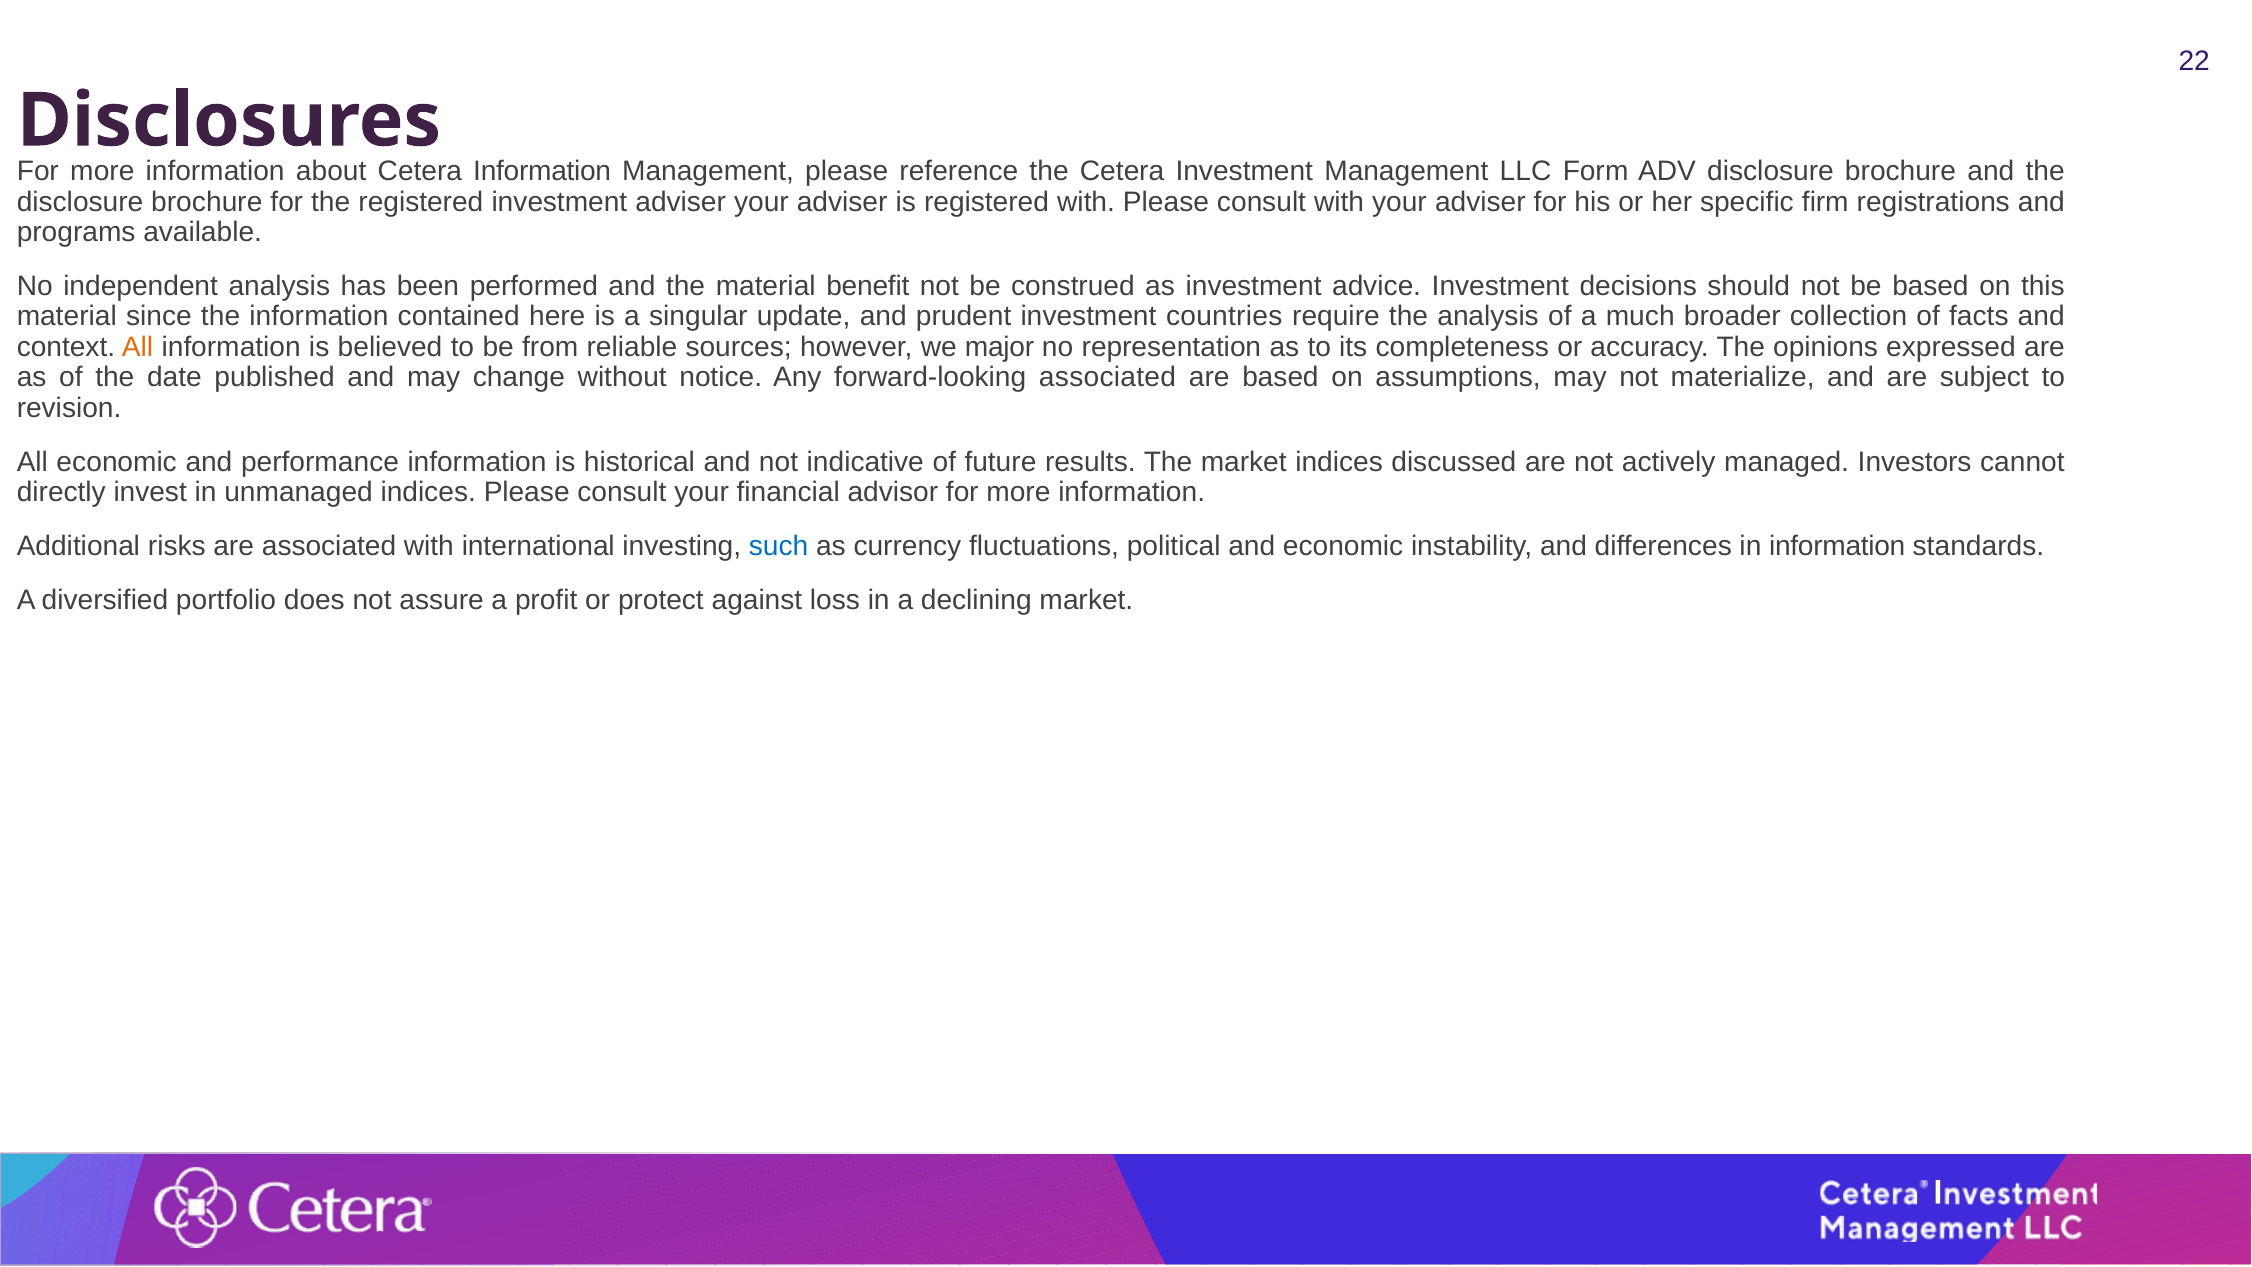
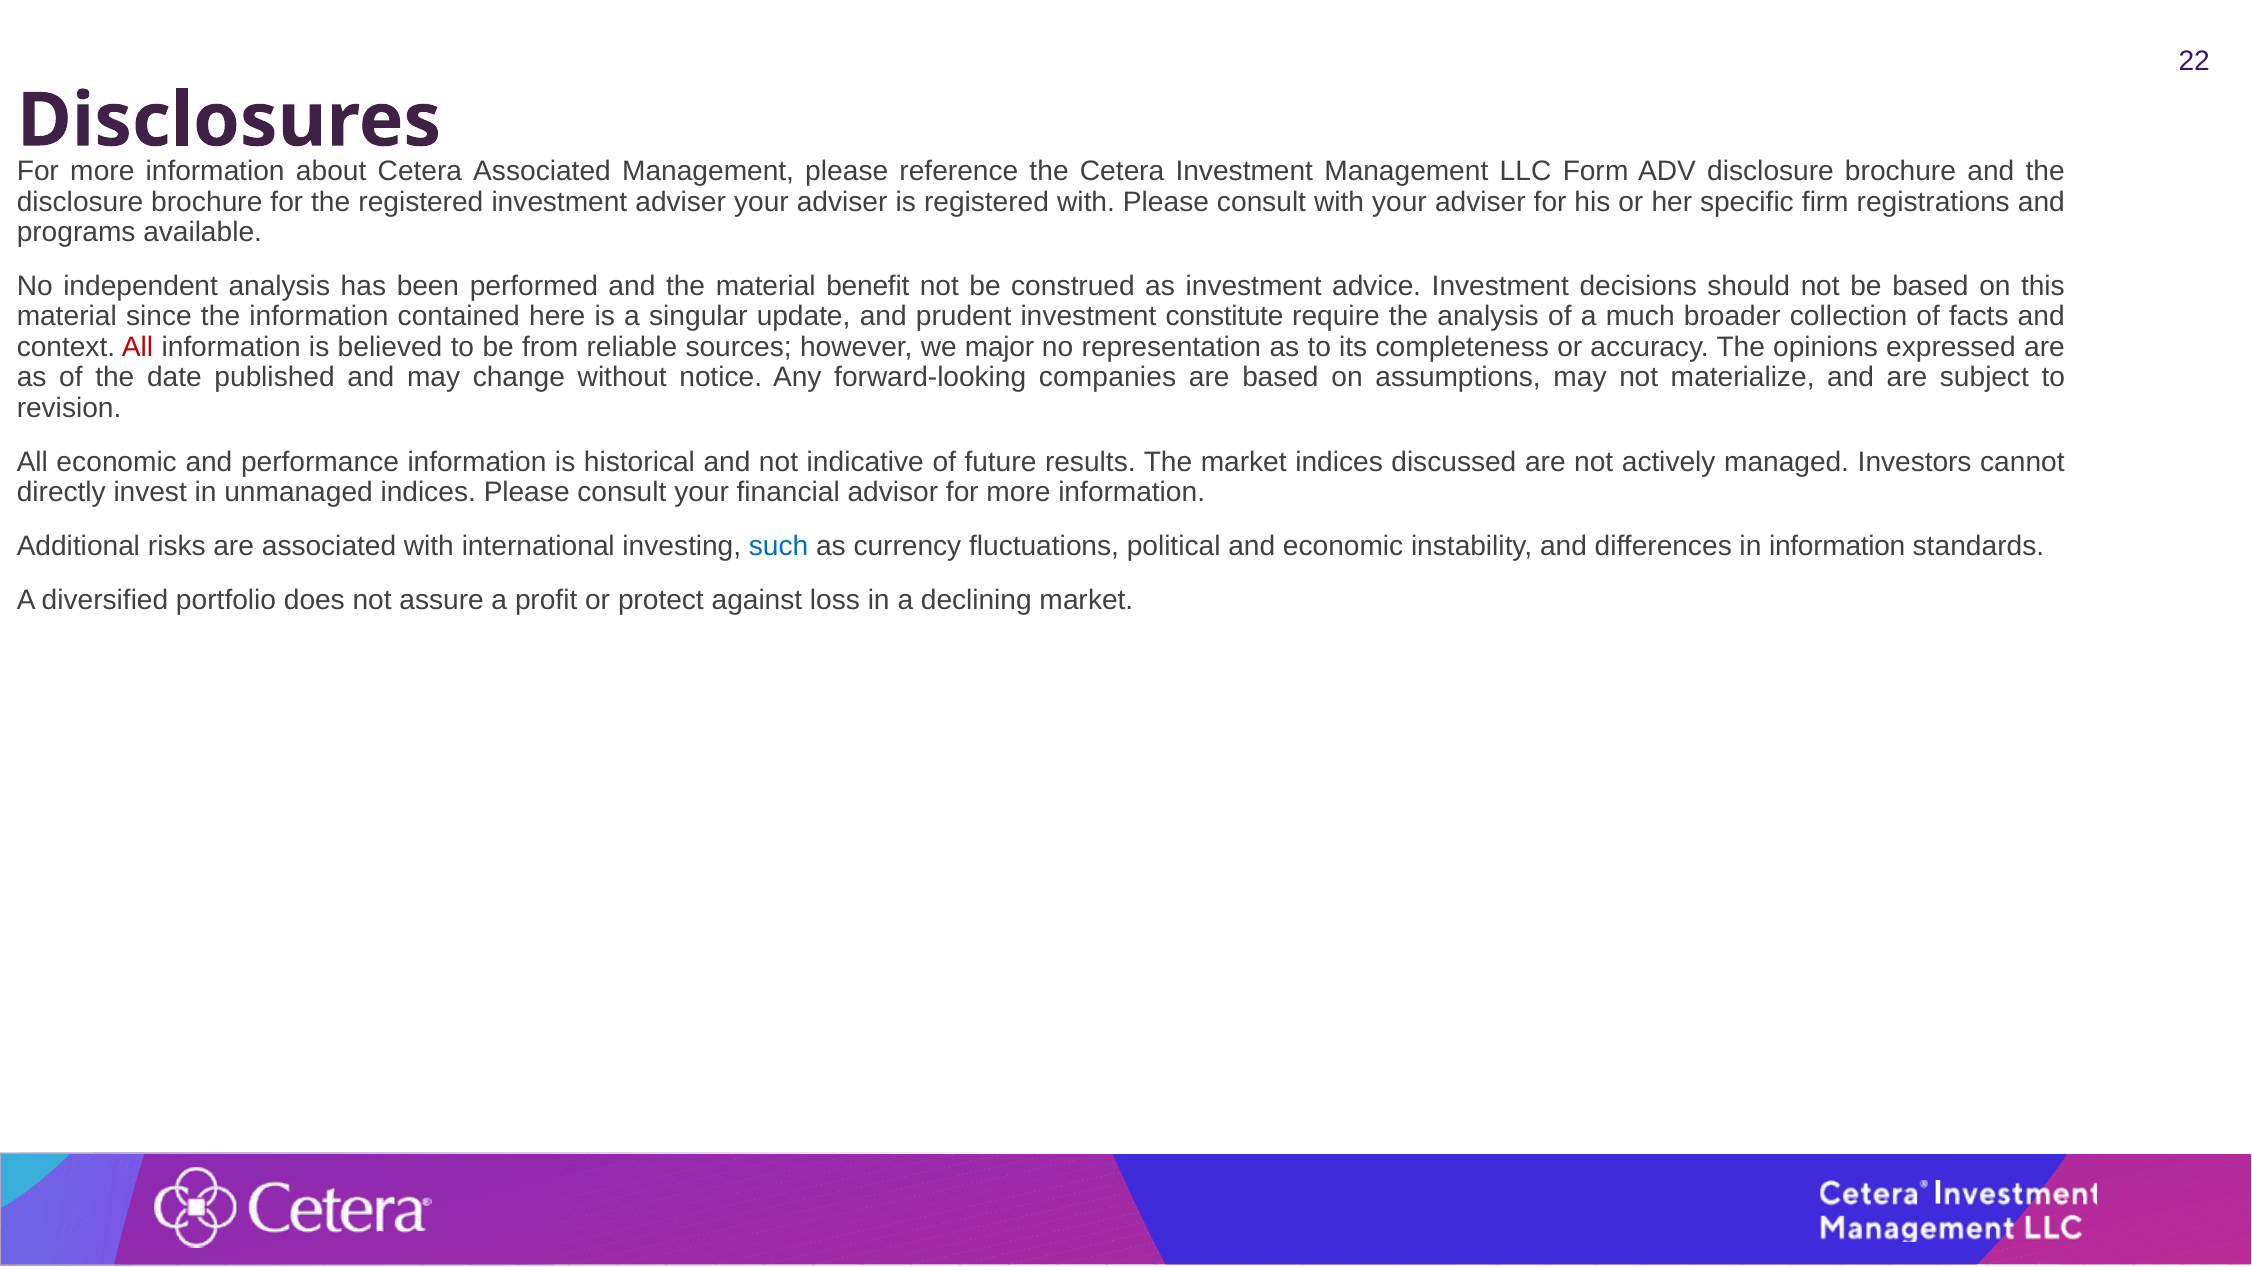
Information: Information -> Associated (542, 172)
countries: countries -> constitute (1225, 317)
All colour: orange -> red (138, 347)
forward-looking associated: associated -> companies (1108, 377)
